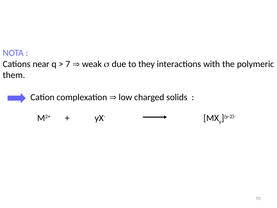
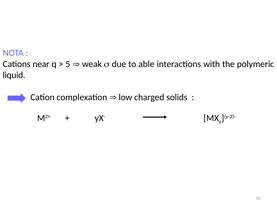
7: 7 -> 5 (68, 64)
they: they -> able (146, 64)
them: them -> liquid (14, 75)
